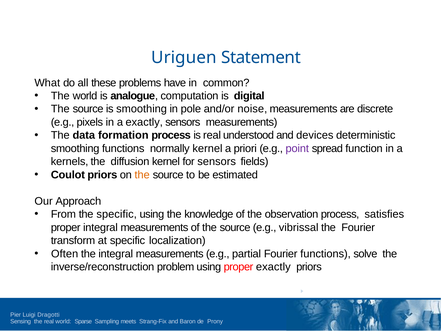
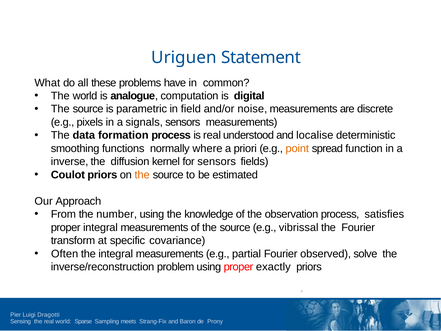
is smoothing: smoothing -> parametric (142, 109)
pole: pole -> field (191, 109)
a exactly: exactly -> signals (144, 122)
devices: devices -> localise (315, 135)
normally kernel: kernel -> where (207, 149)
point colour: purple -> orange (297, 149)
kernels: kernels -> inverse (70, 162)
the specific: specific -> number (117, 214)
localization: localization -> covariance (177, 241)
Fourier functions: functions -> observed (326, 254)
